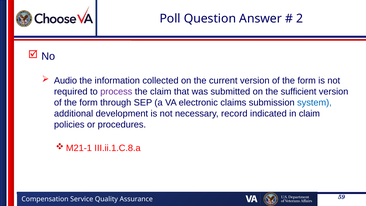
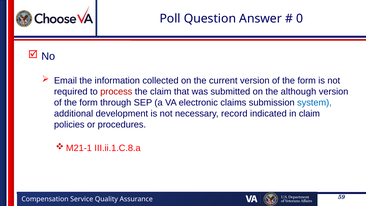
2: 2 -> 0 (300, 19)
Audio: Audio -> Email (65, 81)
process colour: purple -> red (116, 92)
sufficient: sufficient -> although (298, 92)
